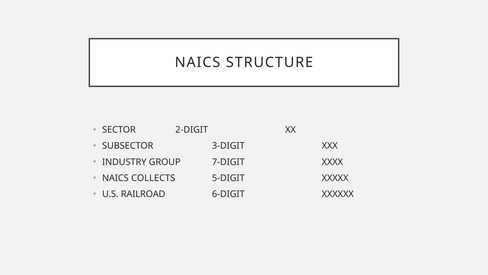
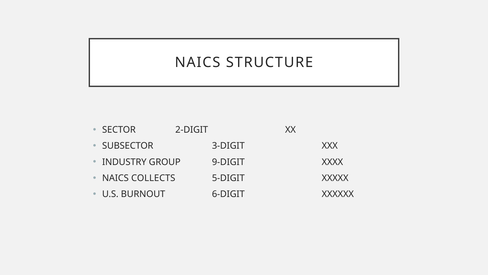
7-DIGIT: 7-DIGIT -> 9-DIGIT (228, 162)
RAILROAD: RAILROAD -> BURNOUT (143, 194)
